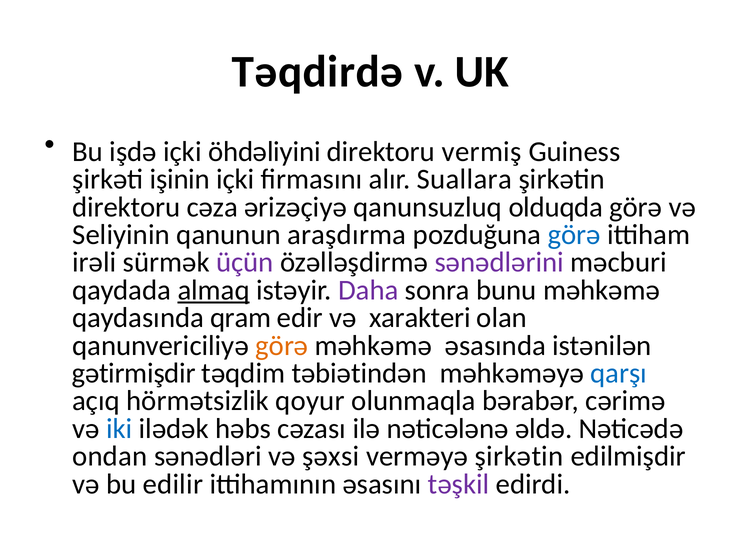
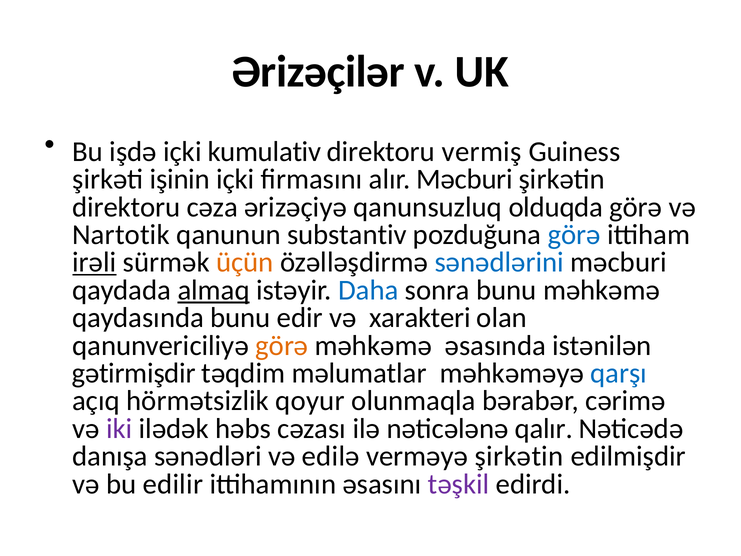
Təqdirdə: Təqdirdə -> Ərizəçilər (318, 72)
öhdəliyini: öhdəliyini -> kumulativ (264, 152)
alır Suallara: Suallara -> Məcburi (465, 179)
Seliyinin: Seliyinin -> Nartotik (121, 235)
araşdırma: araşdırma -> substantiv (347, 235)
irəli underline: none -> present (94, 262)
üçün colour: purple -> orange (245, 262)
sənədlərini colour: purple -> blue (499, 262)
Daha colour: purple -> blue (368, 290)
qaydasında qram: qram -> bunu (241, 318)
təbiətindən: təbiətindən -> məlumatlar (359, 373)
iki colour: blue -> purple (119, 428)
əldə: əldə -> qalır (544, 428)
ondan: ondan -> danışa (110, 456)
şəxsi: şəxsi -> edilə (331, 456)
